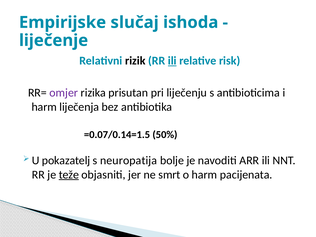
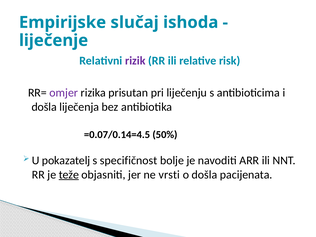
rizik colour: black -> purple (135, 61)
ili underline: present -> none (172, 61)
harm: harm -> došla (44, 107)
=0.07/0.14=1.5: =0.07/0.14=1.5 -> =0.07/0.14=4.5 (117, 135)
neuropatija: neuropatija -> specifičnost (129, 160)
smrt: smrt -> vrsti (169, 175)
o harm: harm -> došla (204, 175)
